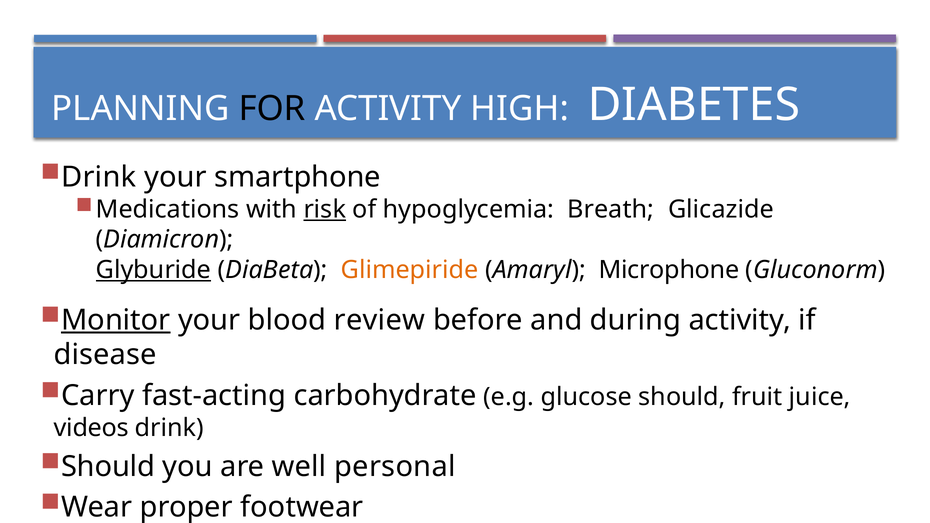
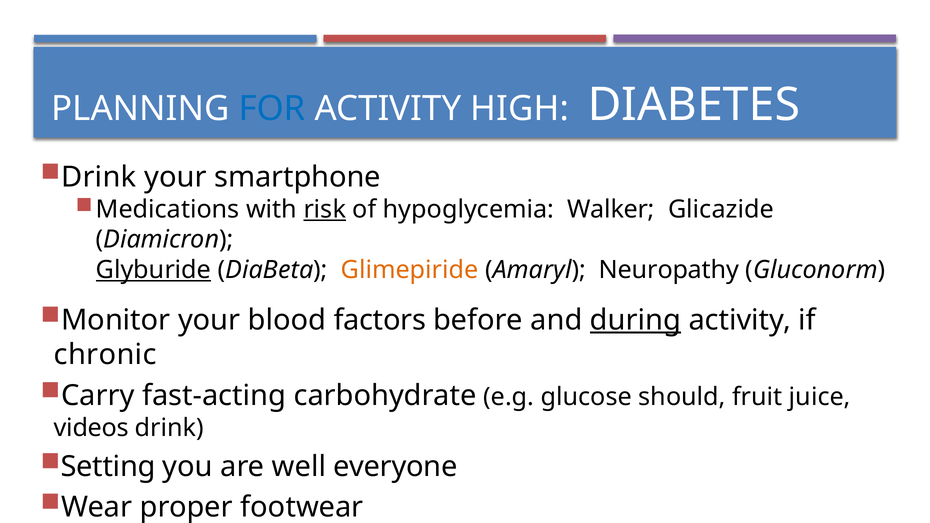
FOR colour: black -> blue (272, 109)
Breath: Breath -> Walker (611, 209)
Microphone: Microphone -> Neuropathy (669, 270)
Monitor underline: present -> none (116, 320)
review: review -> factors (380, 320)
during underline: none -> present (635, 320)
disease: disease -> chronic (105, 355)
Should: Should -> Setting (108, 467)
personal: personal -> everyone (395, 467)
